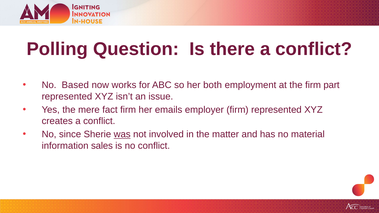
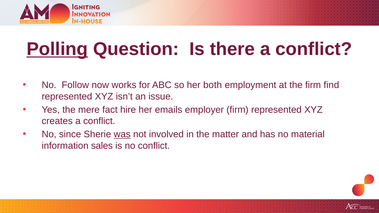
Polling underline: none -> present (57, 49)
Based: Based -> Follow (75, 85)
part: part -> find (331, 85)
fact firm: firm -> hire (128, 110)
